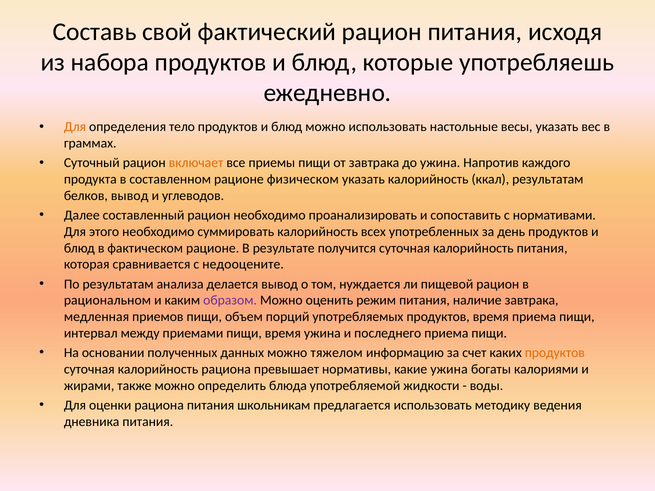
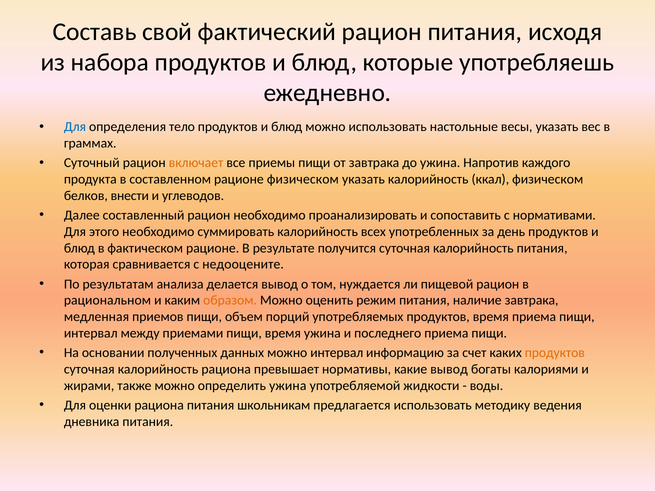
Для colour: orange -> blue (75, 127)
ккал результатам: результатам -> физическом (548, 179)
белков вывод: вывод -> внести (130, 196)
образом colour: purple -> orange (230, 301)
можно тяжелом: тяжелом -> интервал (337, 353)
какие ужина: ужина -> вывод (449, 369)
определить блюда: блюда -> ужина (288, 386)
